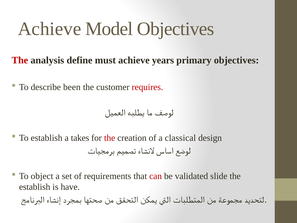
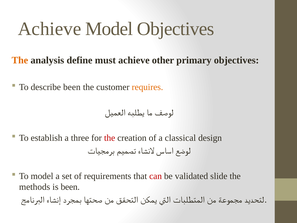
The colour: red -> orange (20, 60)
years: years -> other (163, 60)
requires colour: red -> orange (147, 87)
takes: takes -> three (80, 138)
To object: object -> model (42, 176)
establish: establish -> methods (35, 187)
is have: have -> been (70, 187)
